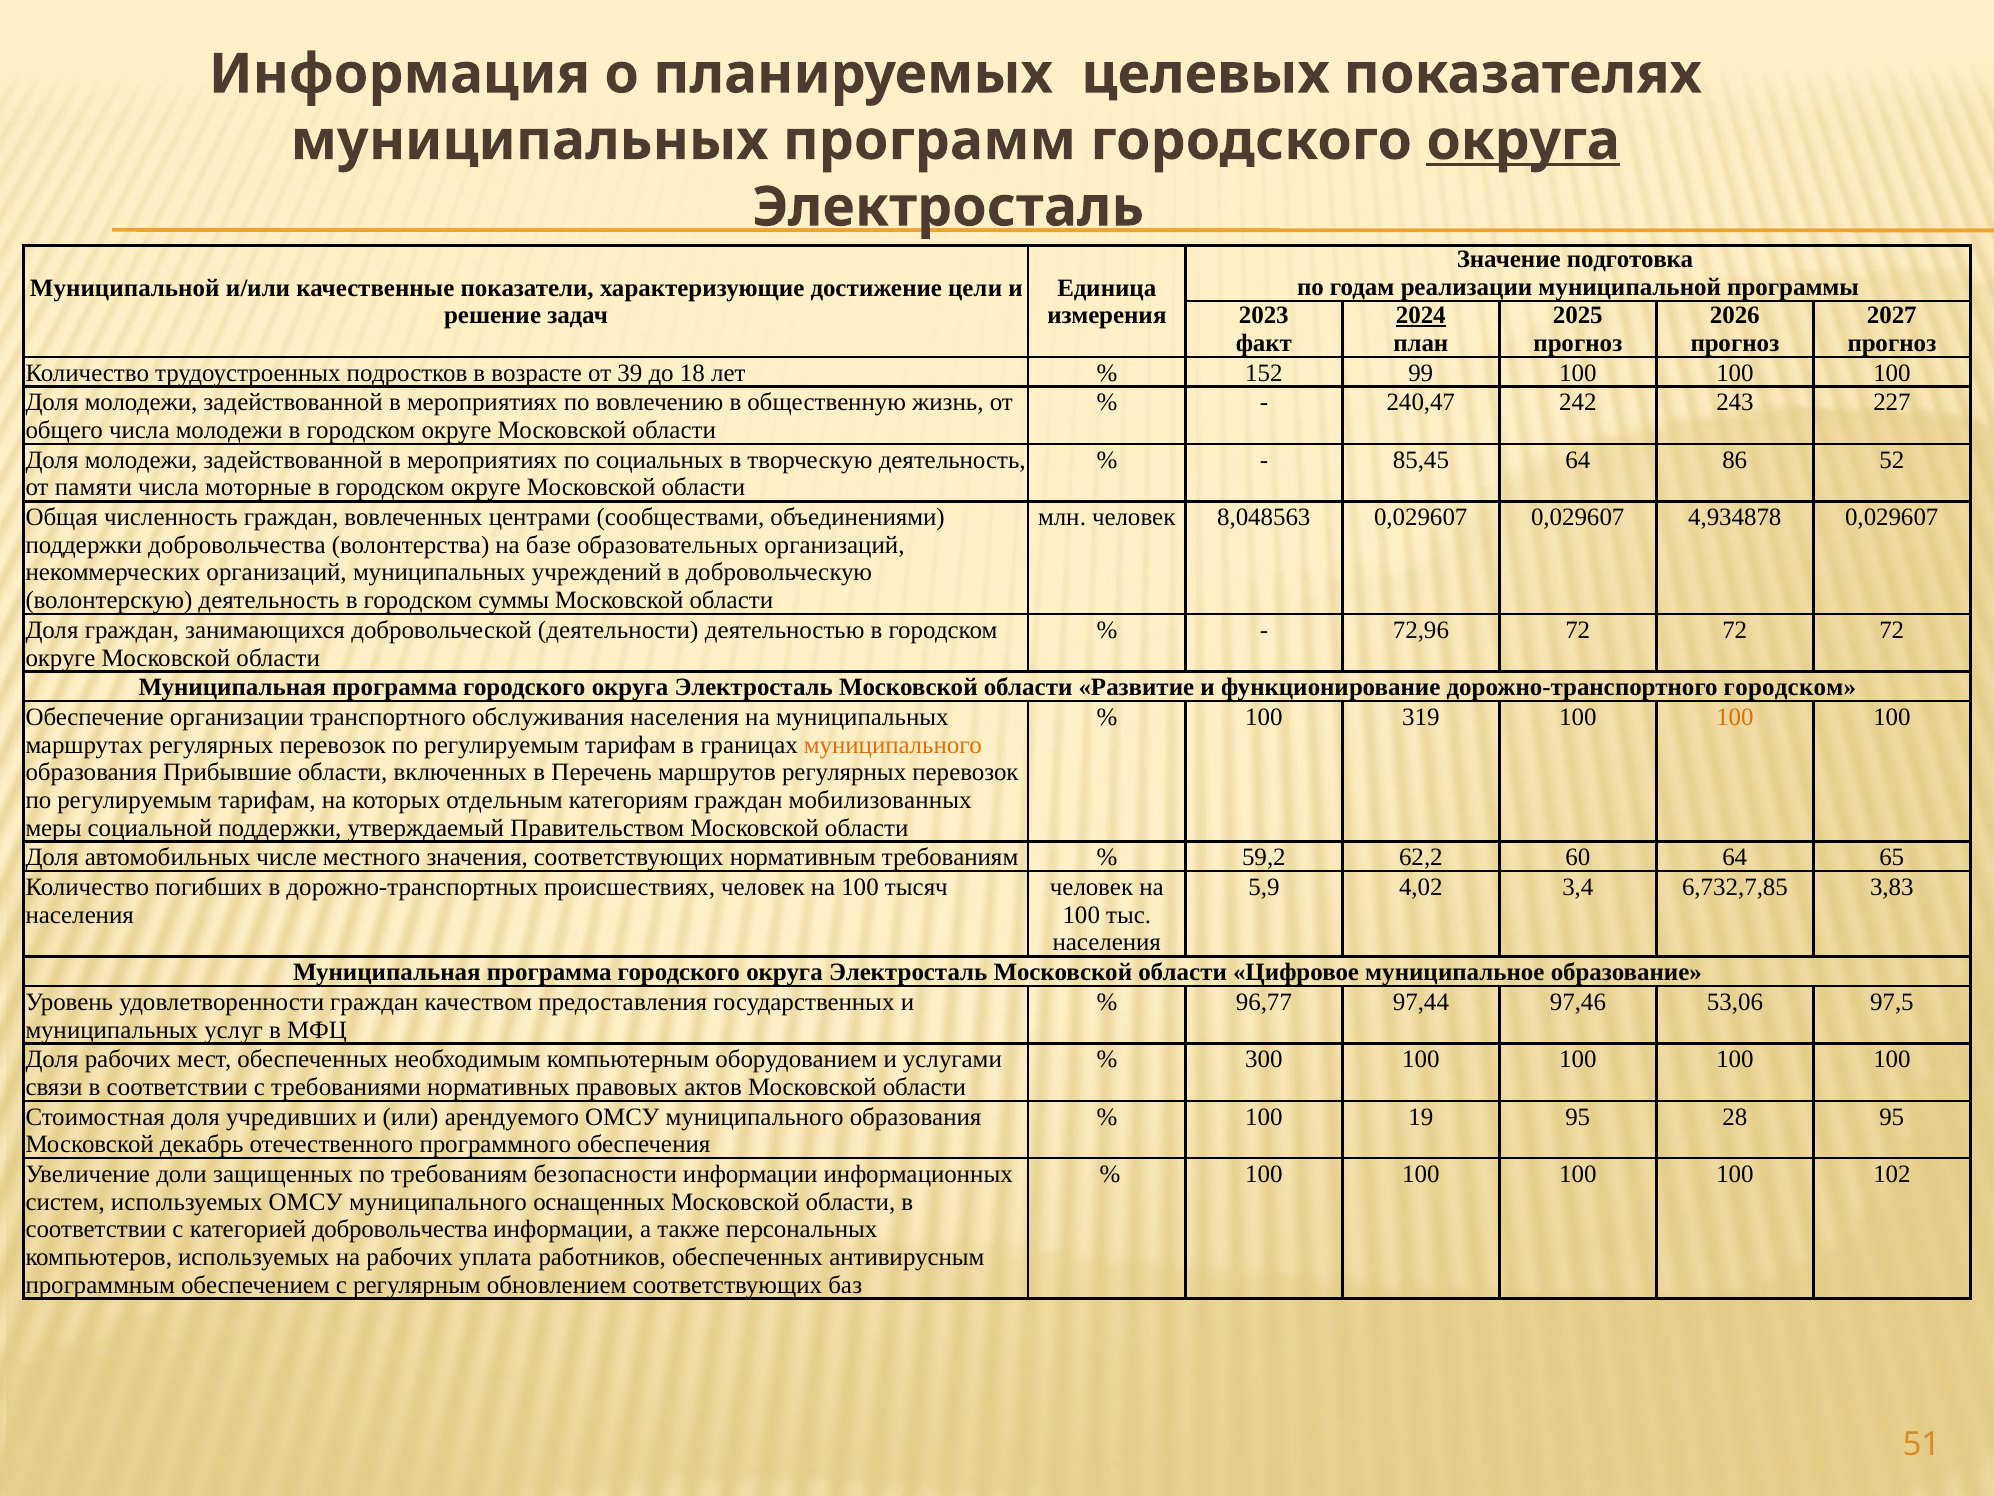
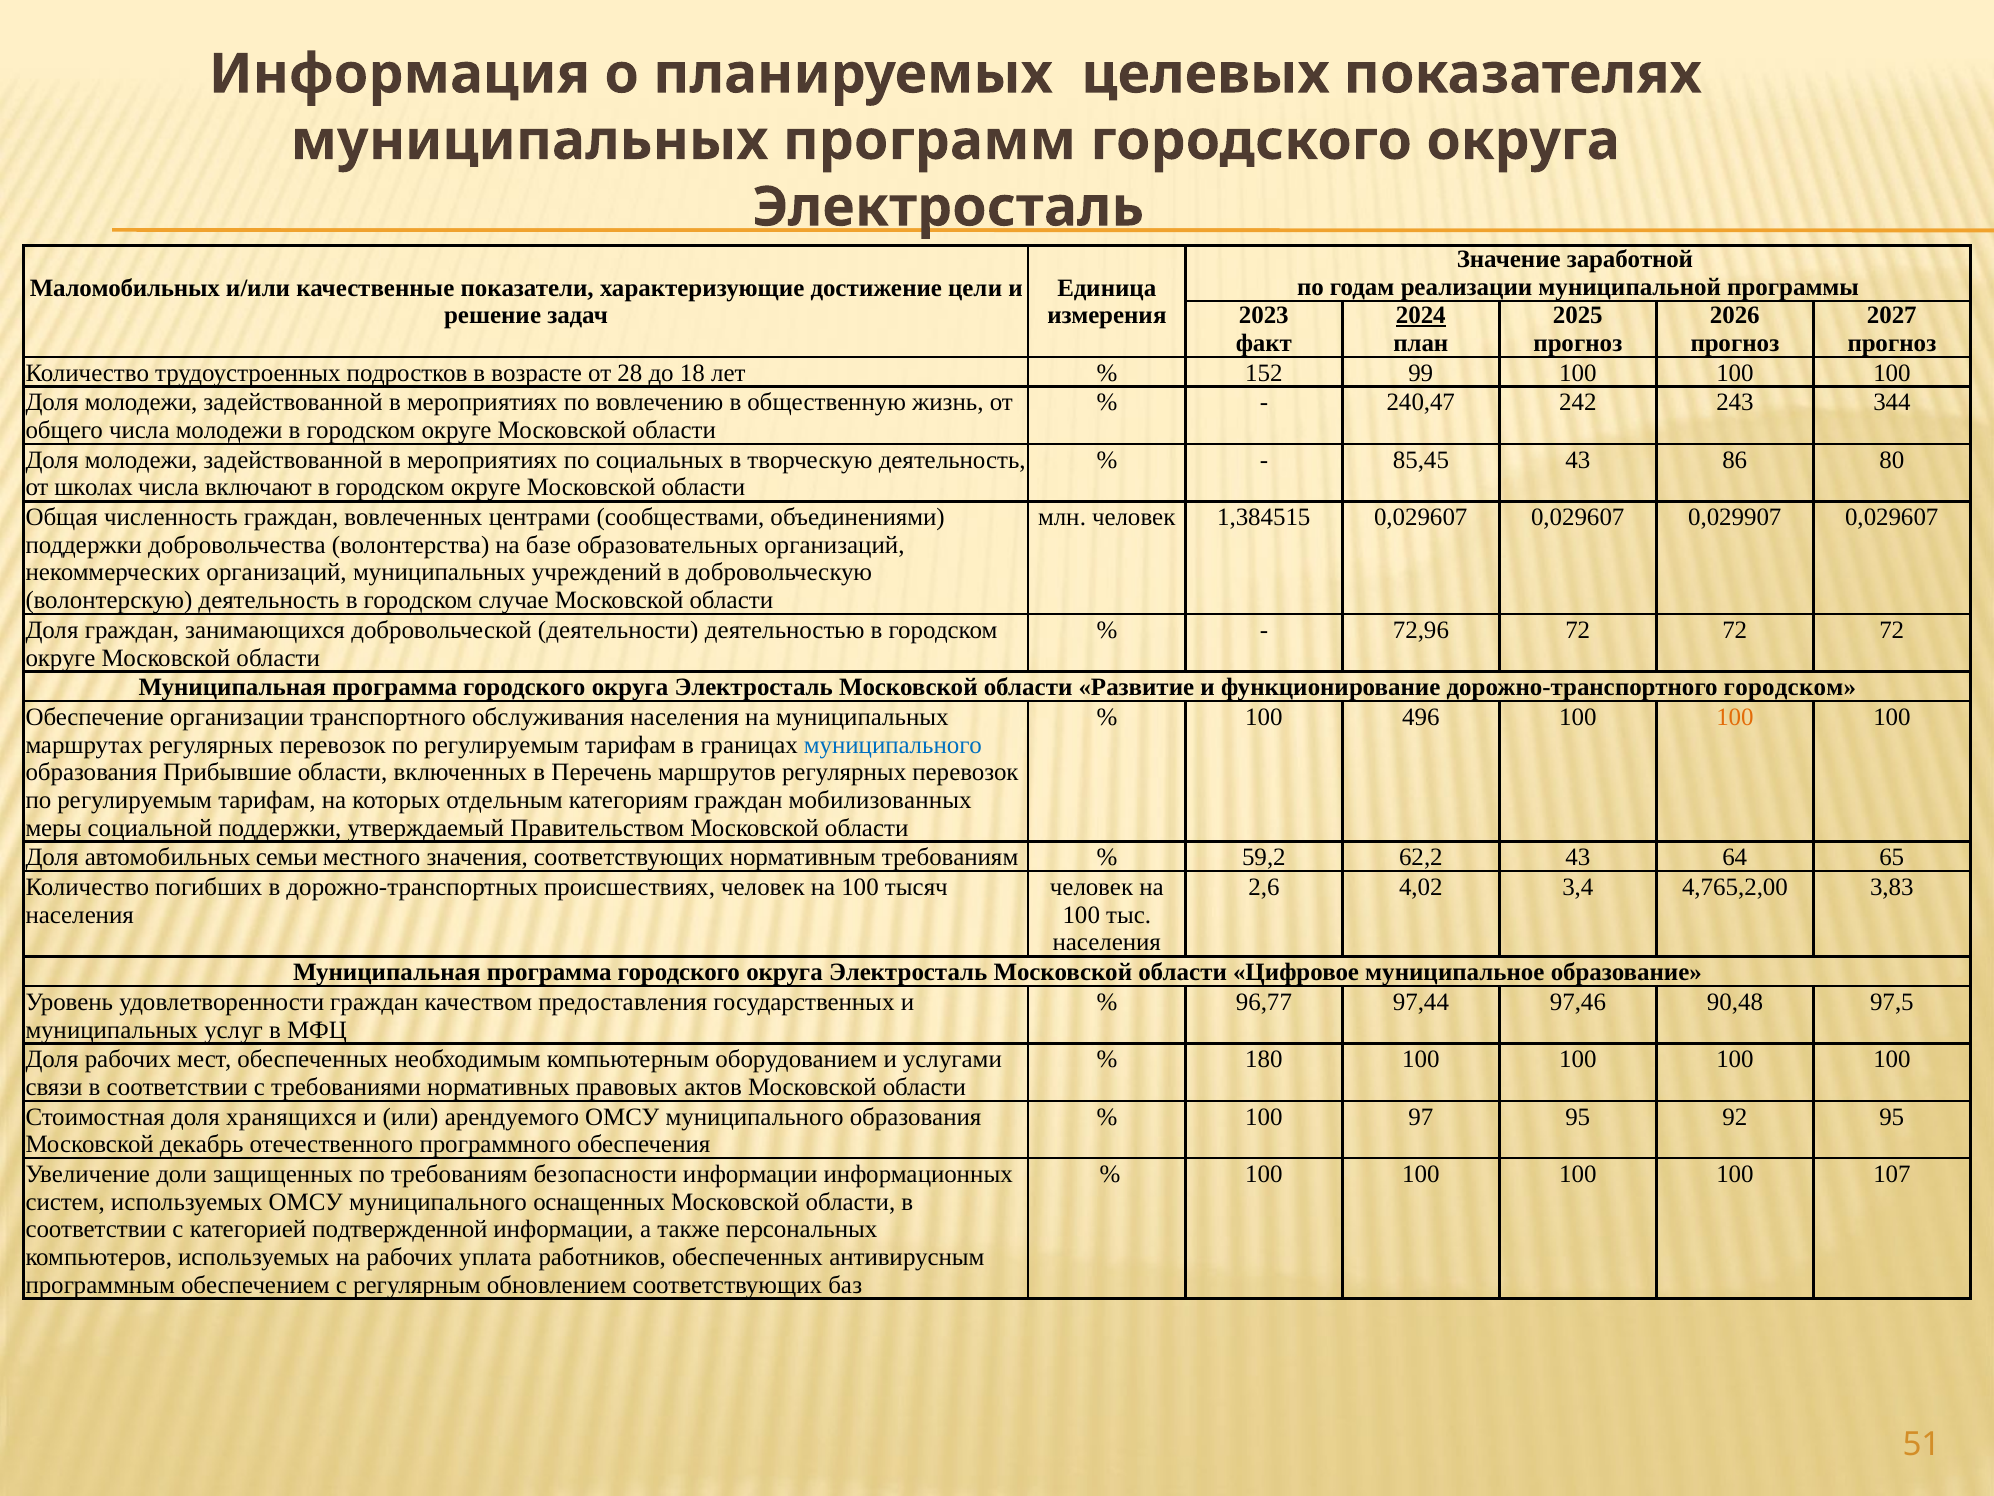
округа underline: present -> none (1523, 141)
подготовка: подготовка -> заработной (1630, 259)
Муниципальной: Муниципальной -> Маломобильных (125, 288)
39: 39 -> 28 (630, 373)
227: 227 -> 344 (1892, 402)
85,45 64: 64 -> 43 (1578, 460)
52: 52 -> 80 (1892, 460)
памяти: памяти -> школах (94, 488)
моторные: моторные -> включают (258, 488)
8,048563: 8,048563 -> 1,384515 (1264, 517)
4,934878: 4,934878 -> 0,029907 (1735, 517)
суммы: суммы -> случае (514, 600)
319: 319 -> 496 (1421, 717)
муниципального colour: orange -> blue (893, 745)
числе: числе -> семьи (287, 857)
62,2 60: 60 -> 43 (1578, 857)
5,9: 5,9 -> 2,6 (1264, 887)
6,732,7,85: 6,732,7,85 -> 4,765,2,00 (1735, 887)
53,06: 53,06 -> 90,48 (1735, 1002)
300: 300 -> 180 (1264, 1059)
учредивших: учредивших -> хранящихся (291, 1117)
19: 19 -> 97 (1421, 1117)
28: 28 -> 92 (1735, 1117)
102: 102 -> 107 (1892, 1174)
категорией добровольчества: добровольчества -> подтвержденной (400, 1229)
